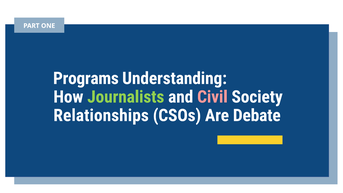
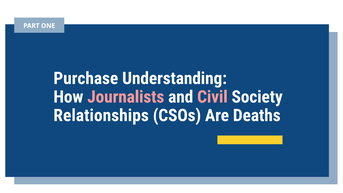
Programs: Programs -> Purchase (86, 78)
Journalists colour: light green -> pink (126, 97)
Debate: Debate -> Deaths (257, 115)
